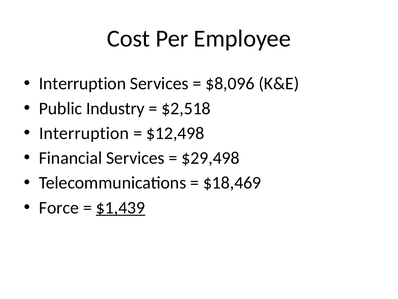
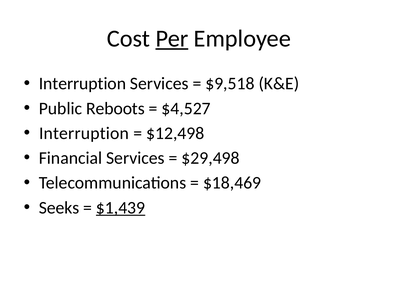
Per underline: none -> present (172, 39)
$8,096: $8,096 -> $9,518 (230, 83)
Industry: Industry -> Reboots (115, 108)
$2,518: $2,518 -> $4,527 (186, 108)
Force: Force -> Seeks (59, 207)
